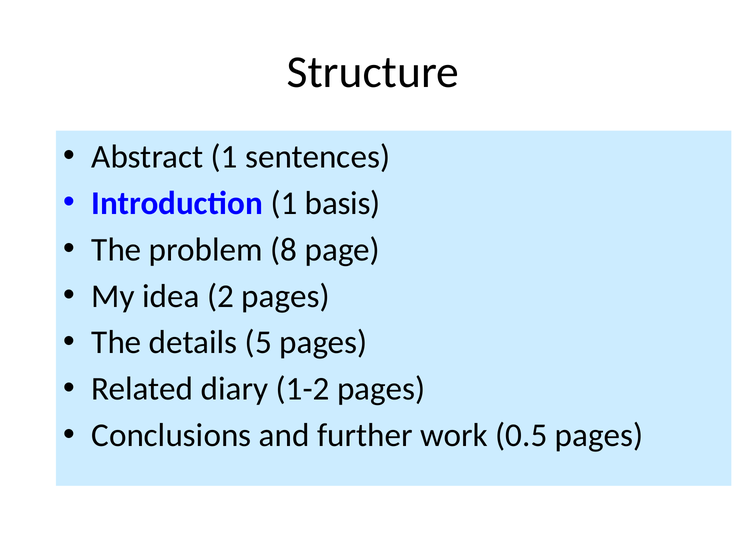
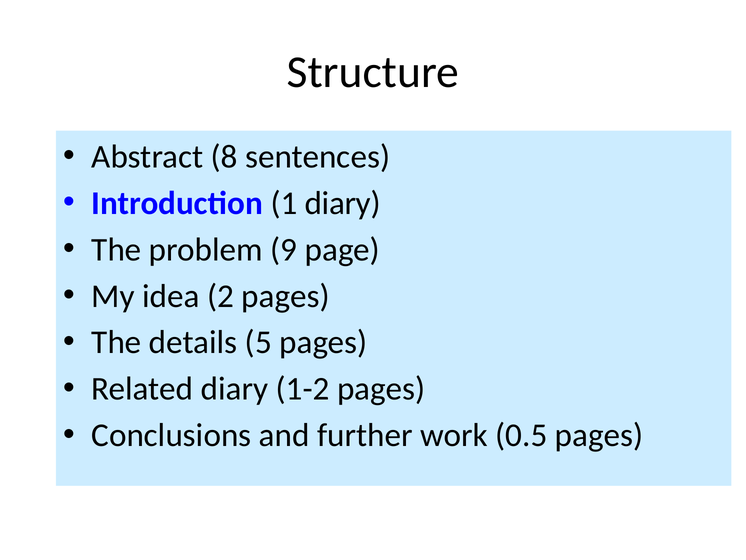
Abstract 1: 1 -> 8 (224, 156)
1 basis: basis -> diary (343, 203)
8: 8 -> 9 (284, 249)
